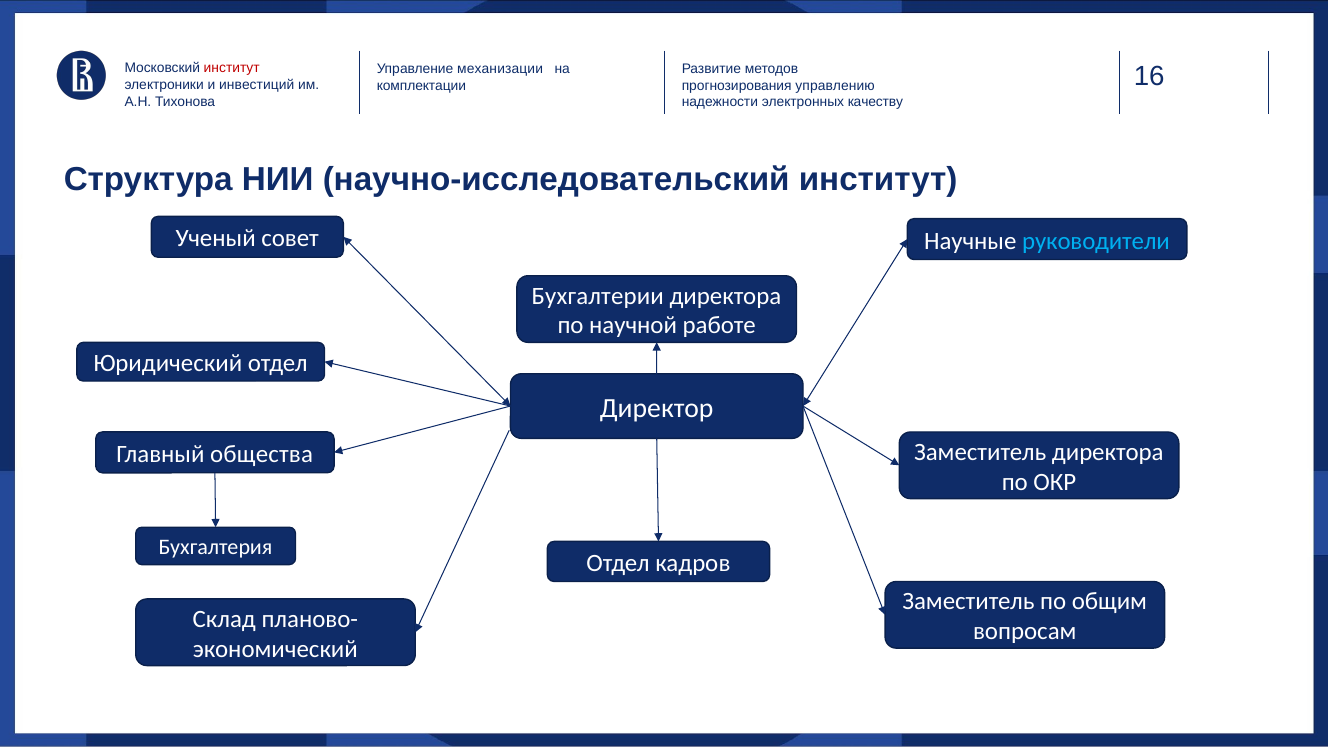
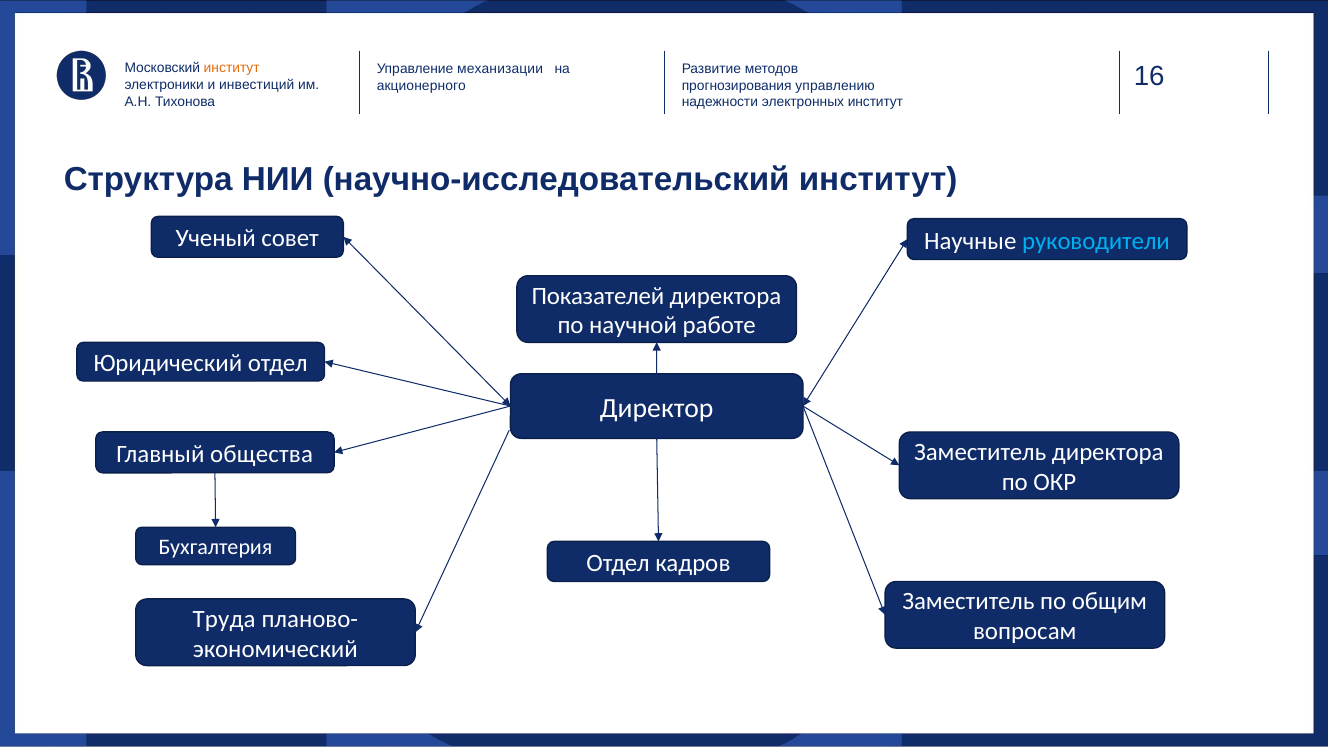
институт colour: red -> orange (232, 68)
комплектации: комплектации -> акционерного (421, 86)
электронных качеству: качеству -> институт (875, 102)
Бухгалтерии: Бухгалтерии -> Показателей (598, 296)
Склад: Склад -> Труда (224, 619)
